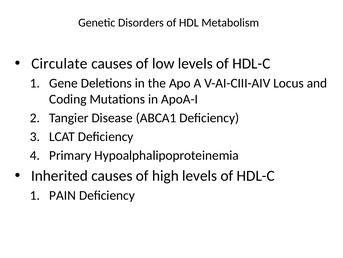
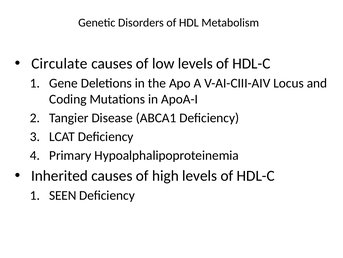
PAIN: PAIN -> SEEN (63, 195)
